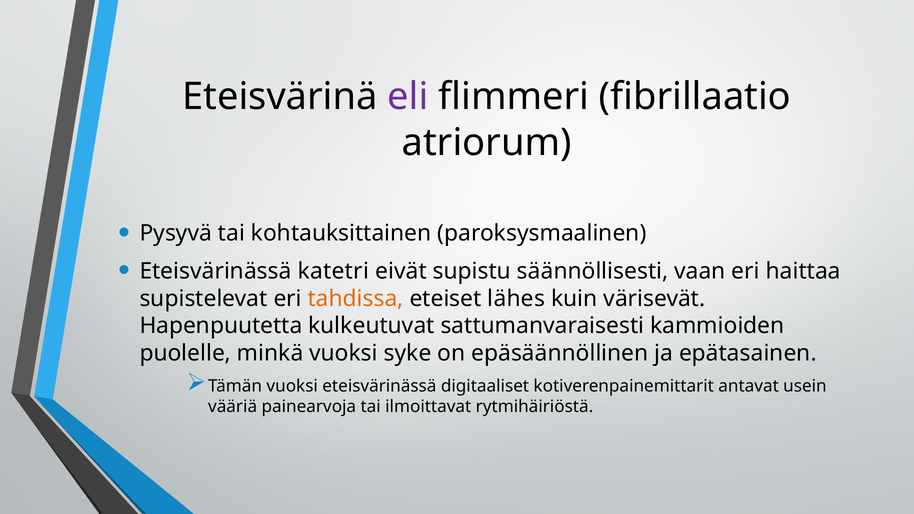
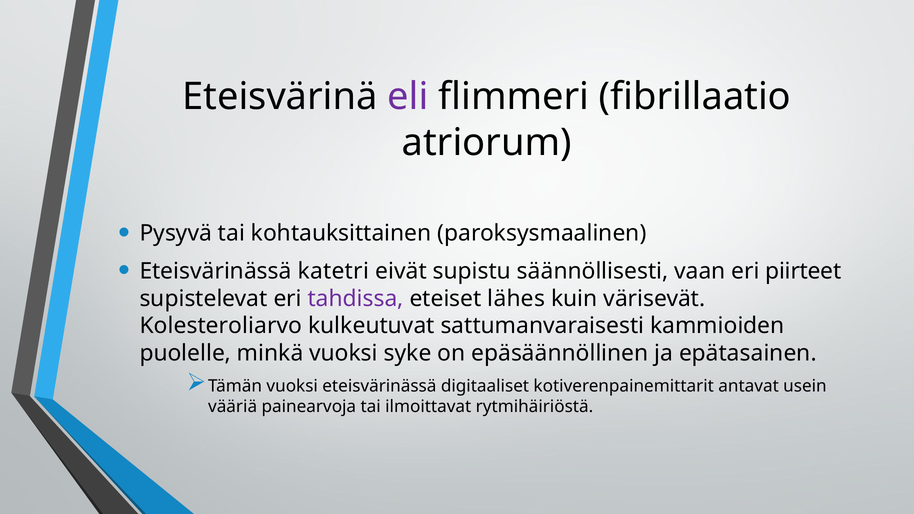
haittaa: haittaa -> piirteet (803, 271)
tahdissa colour: orange -> purple (356, 299)
Hapenpuutetta: Hapenpuutetta -> Kolesteroliarvo (221, 326)
